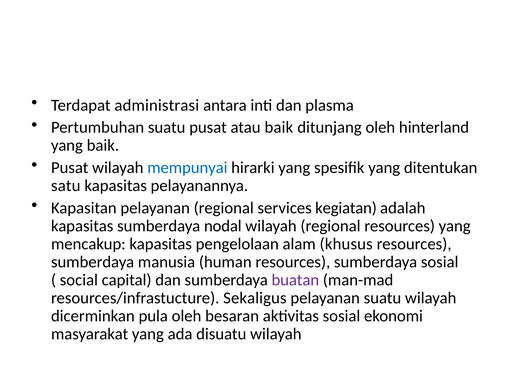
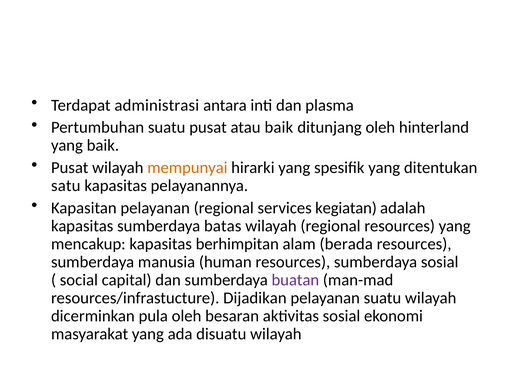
mempunyai colour: blue -> orange (187, 168)
nodal: nodal -> batas (223, 226)
pengelolaan: pengelolaan -> berhimpitan (237, 244)
khusus: khusus -> berada (346, 244)
Sekaligus: Sekaligus -> Dijadikan (255, 298)
